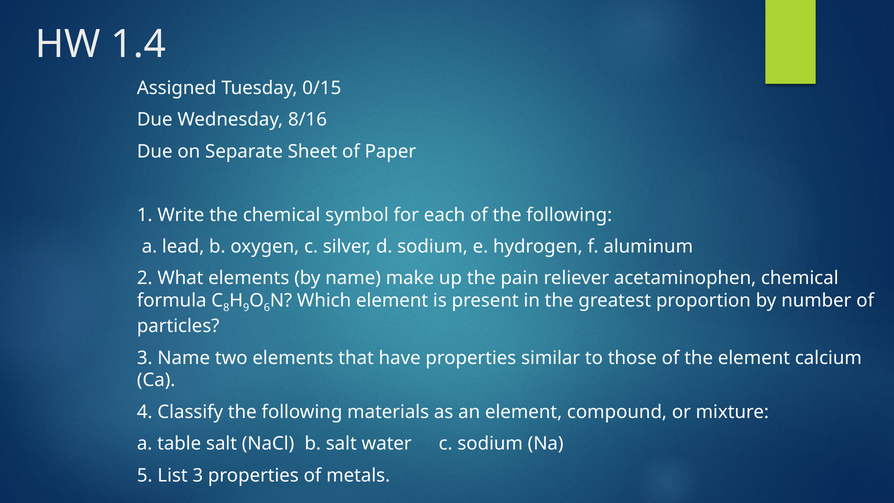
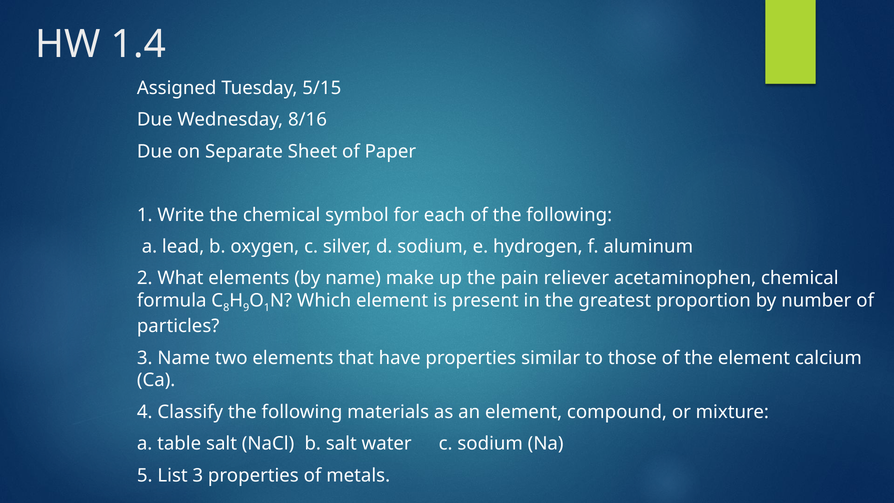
0/15: 0/15 -> 5/15 (322, 88)
6: 6 -> 1 (267, 308)
